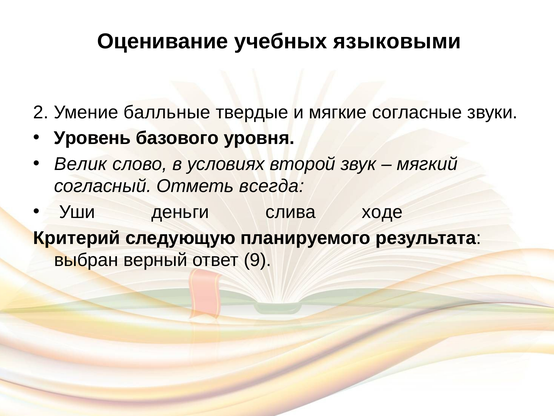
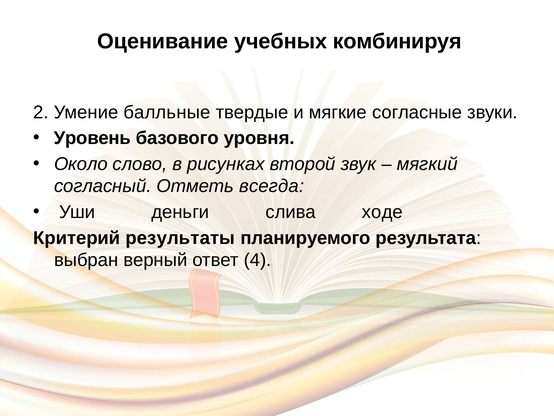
языковыми: языковыми -> комбинируя (397, 41)
Велик: Велик -> Около (81, 164)
условиях: условиях -> рисунках (226, 164)
следующую: следующую -> результаты (180, 238)
9: 9 -> 4 (258, 260)
